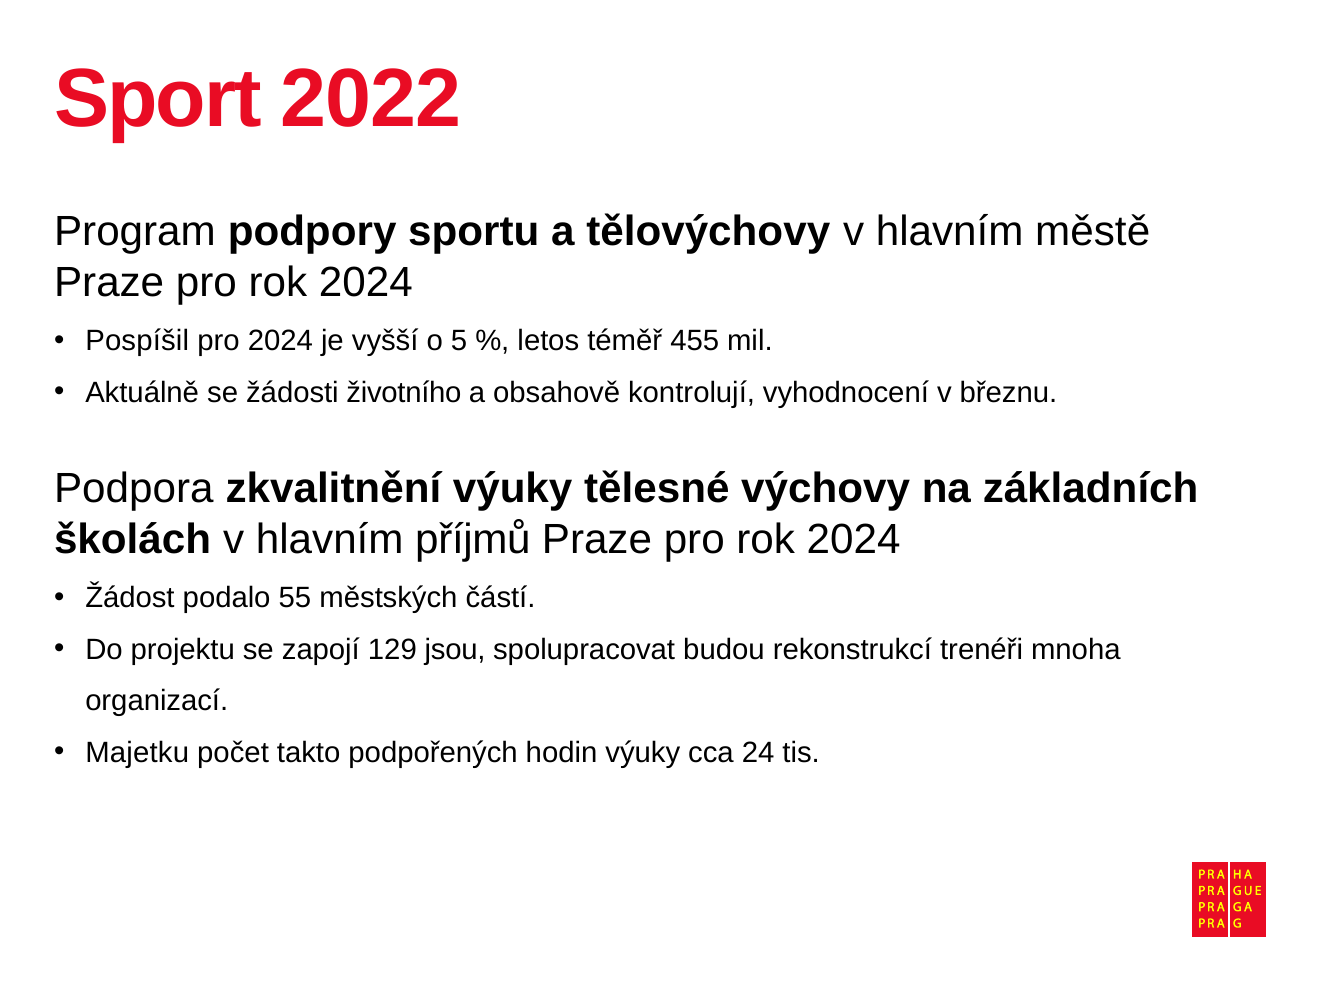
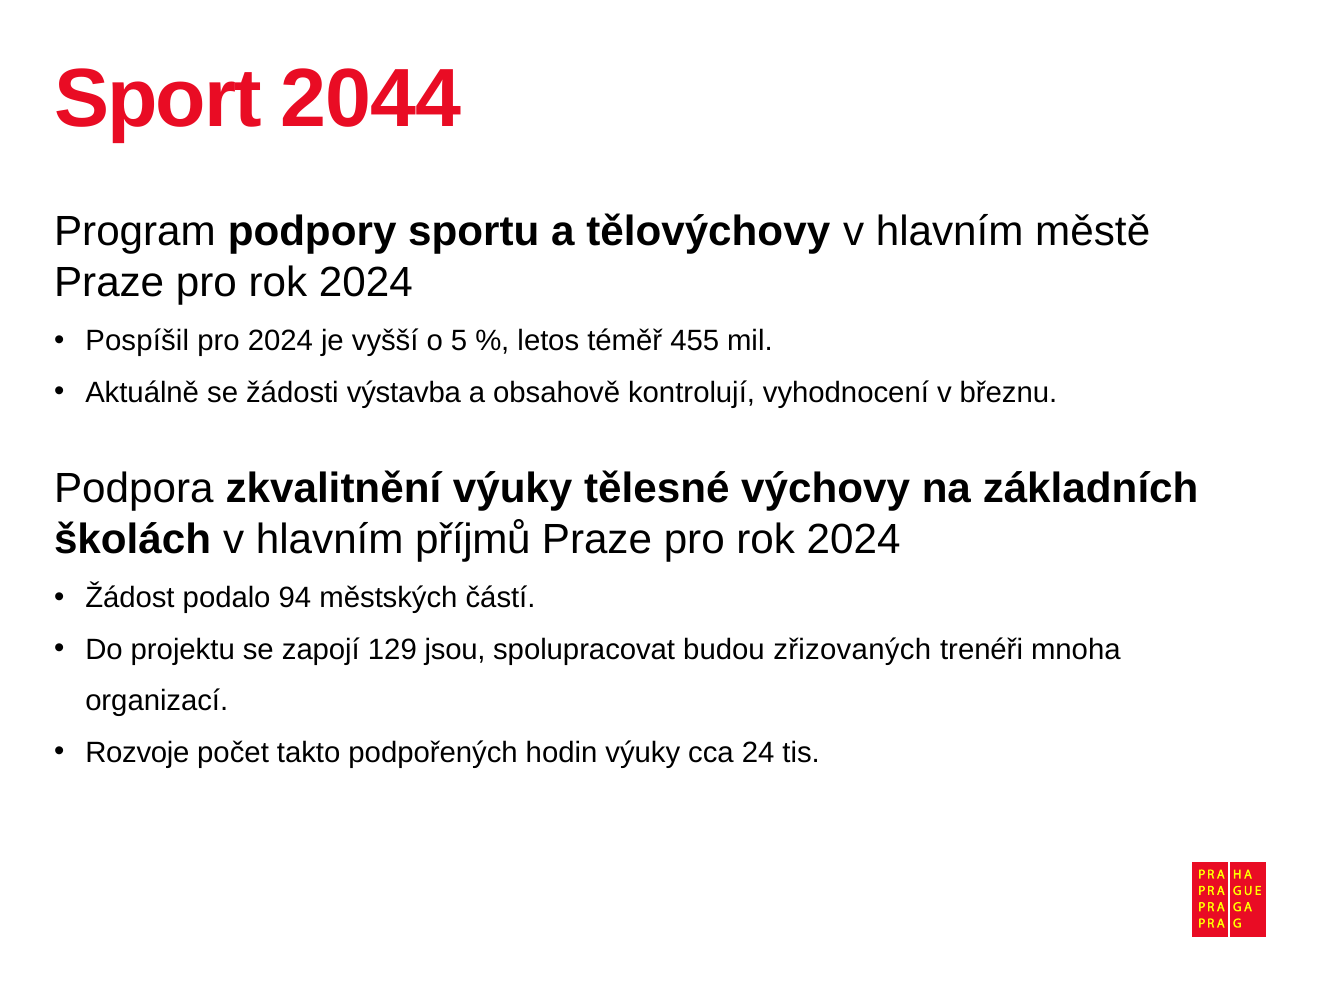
2022: 2022 -> 2044 (371, 99)
životního: životního -> výstavba (404, 393)
55: 55 -> 94 (295, 598)
rekonstrukcí: rekonstrukcí -> zřizovaných (852, 649)
Majetku: Majetku -> Rozvoje (137, 752)
